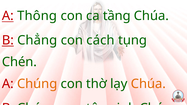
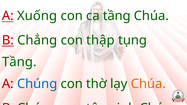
Thông: Thông -> Xuống (37, 16)
cách: cách -> thập (100, 40)
Chén: Chén -> Tầng (19, 62)
Chúng colour: orange -> blue (37, 84)
